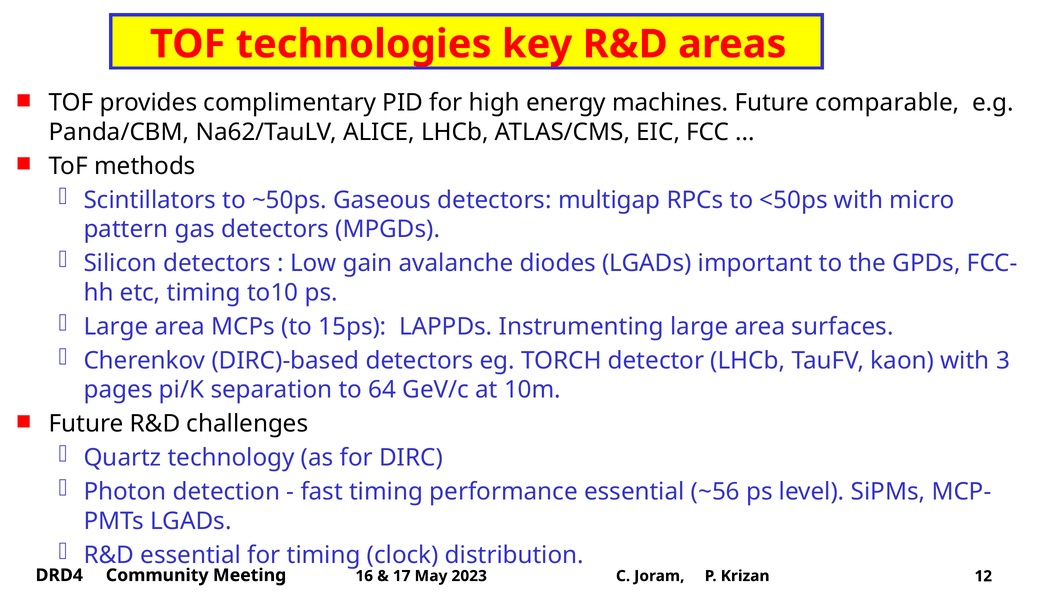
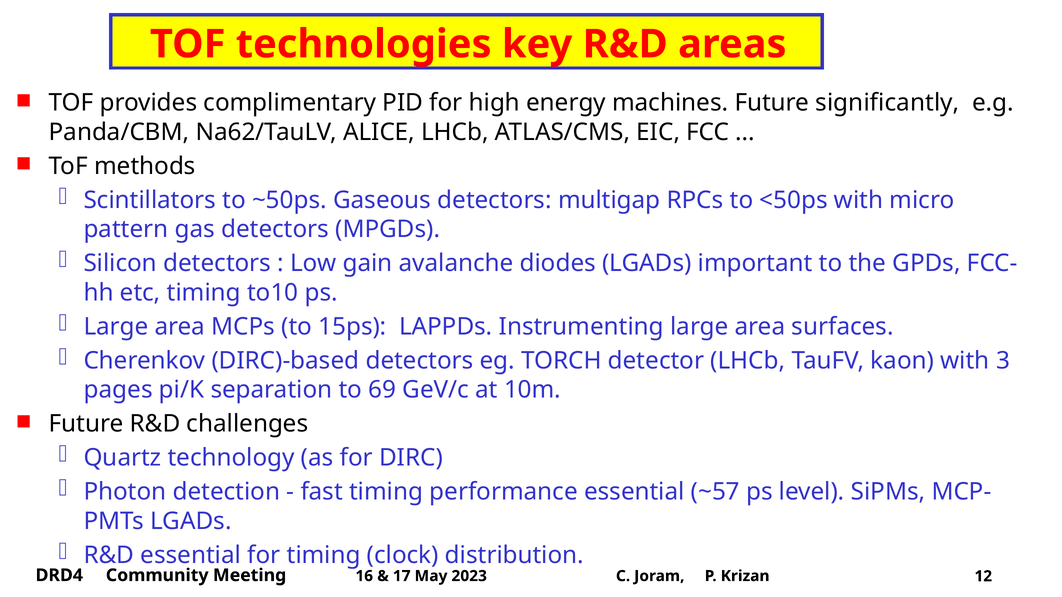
comparable: comparable -> significantly (887, 103)
64: 64 -> 69 (382, 390)
~56: ~56 -> ~57 (715, 492)
